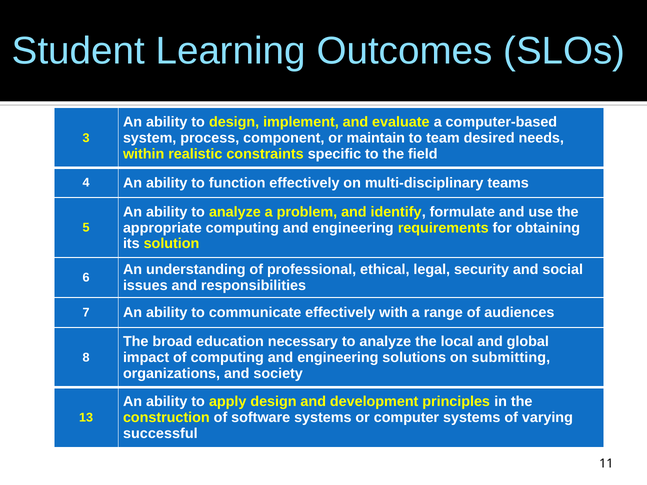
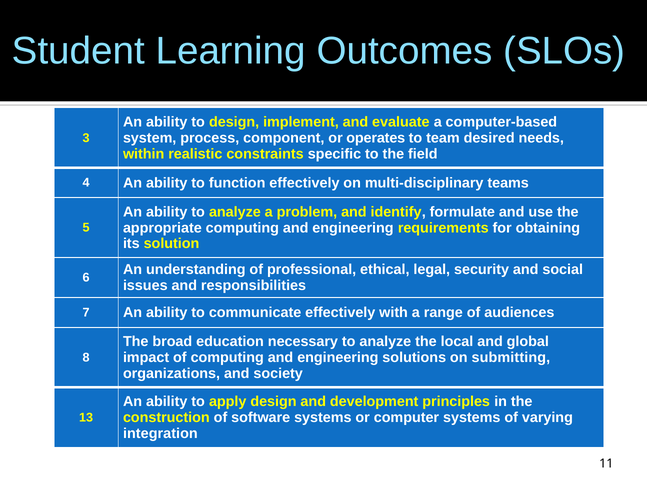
maintain: maintain -> operates (376, 138)
successful: successful -> integration (160, 434)
